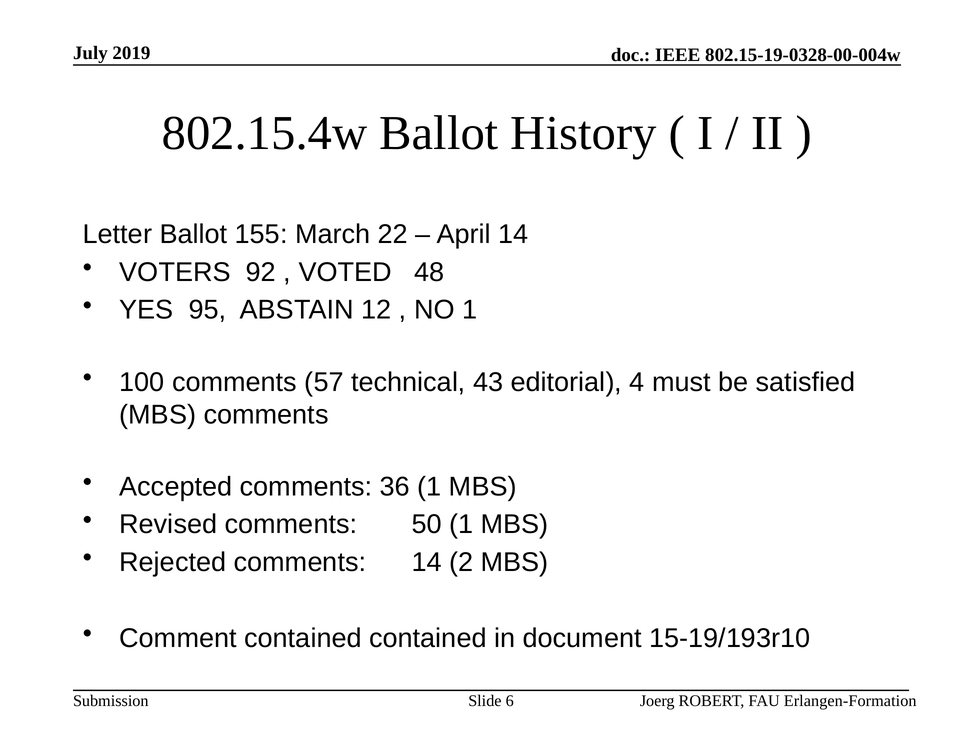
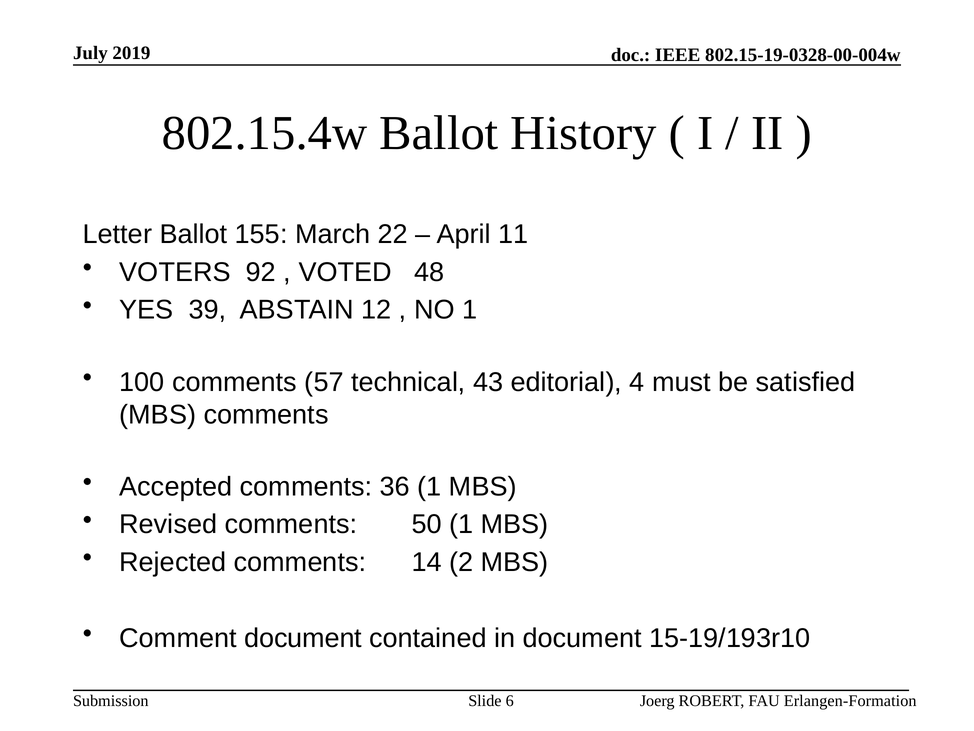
April 14: 14 -> 11 (513, 234)
95: 95 -> 39 (207, 310)
Comment contained: contained -> document (303, 638)
